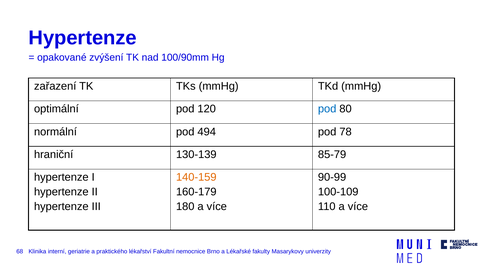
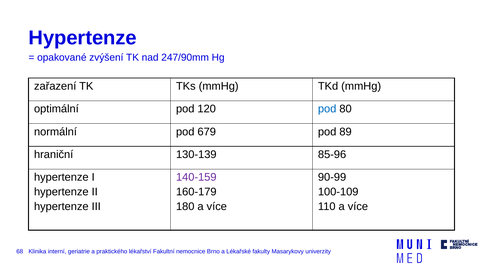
100/90mm: 100/90mm -> 247/90mm (185, 58)
494: 494 -> 679 (207, 132)
78: 78 -> 89 (346, 132)
85-79: 85-79 -> 85-96 (332, 155)
140-159 colour: orange -> purple (196, 178)
